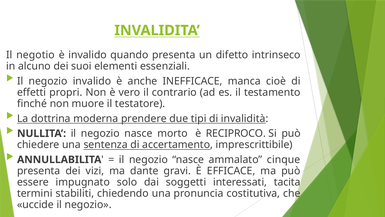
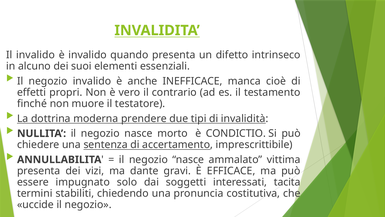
Il negotio: negotio -> invalido (36, 55)
RECIPROCO: RECIPROCO -> CONDICTIO (236, 133)
cinque: cinque -> vittima (284, 159)
